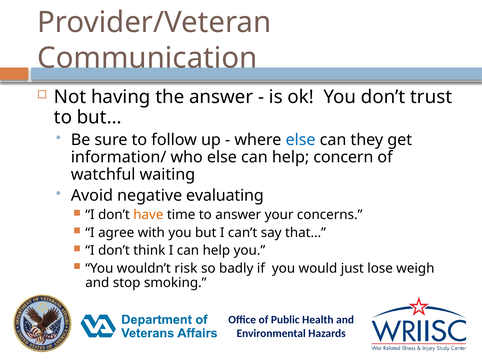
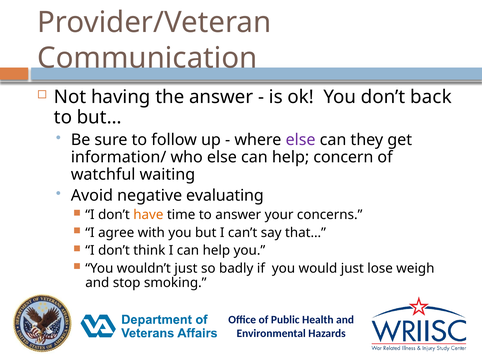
trust: trust -> back (431, 97)
else colour: blue -> purple (301, 140)
wouldn’t risk: risk -> just (186, 268)
